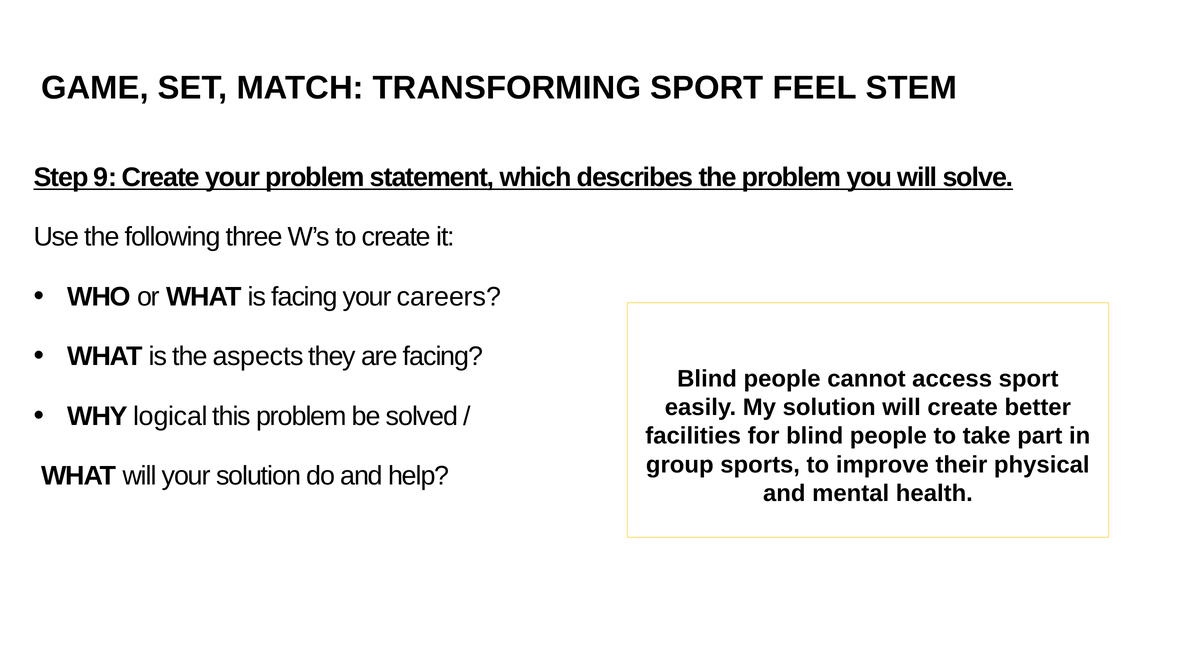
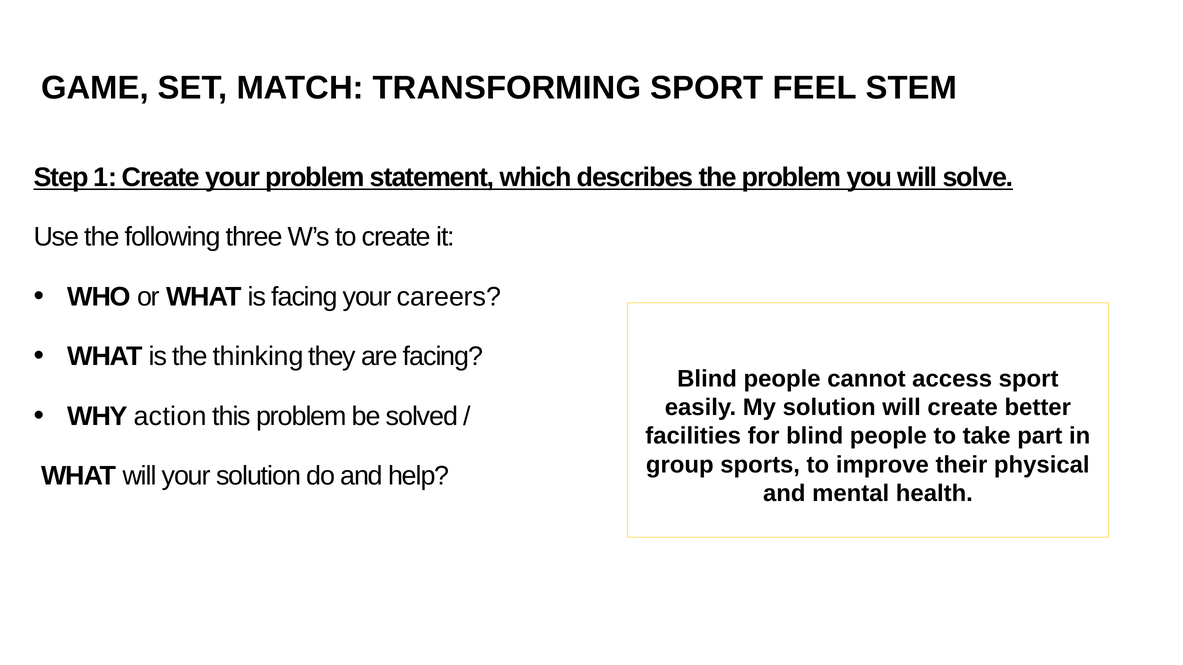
9: 9 -> 1 (105, 177)
aspects: aspects -> thinking (258, 357)
logical: logical -> action (170, 417)
